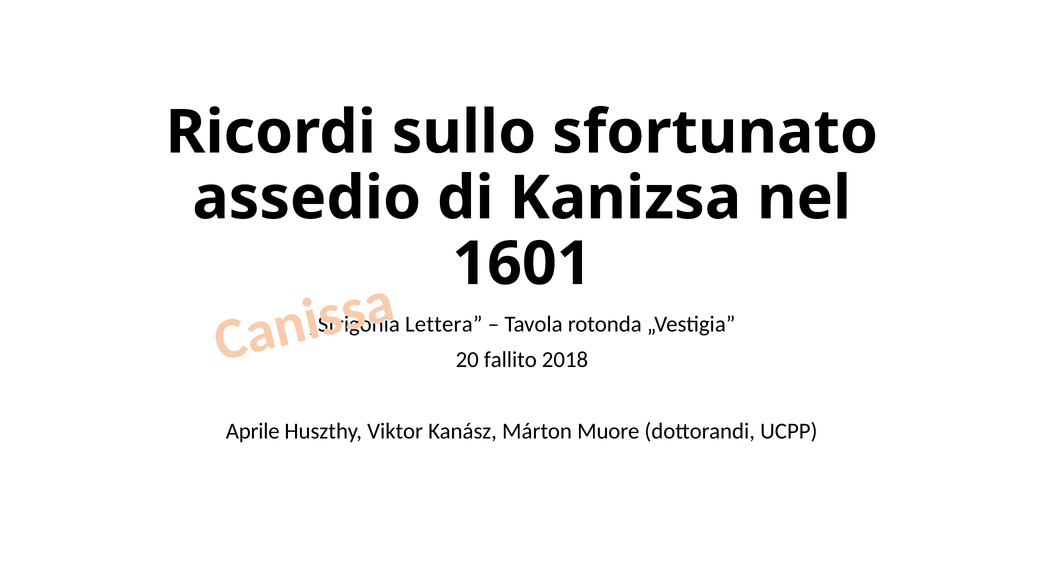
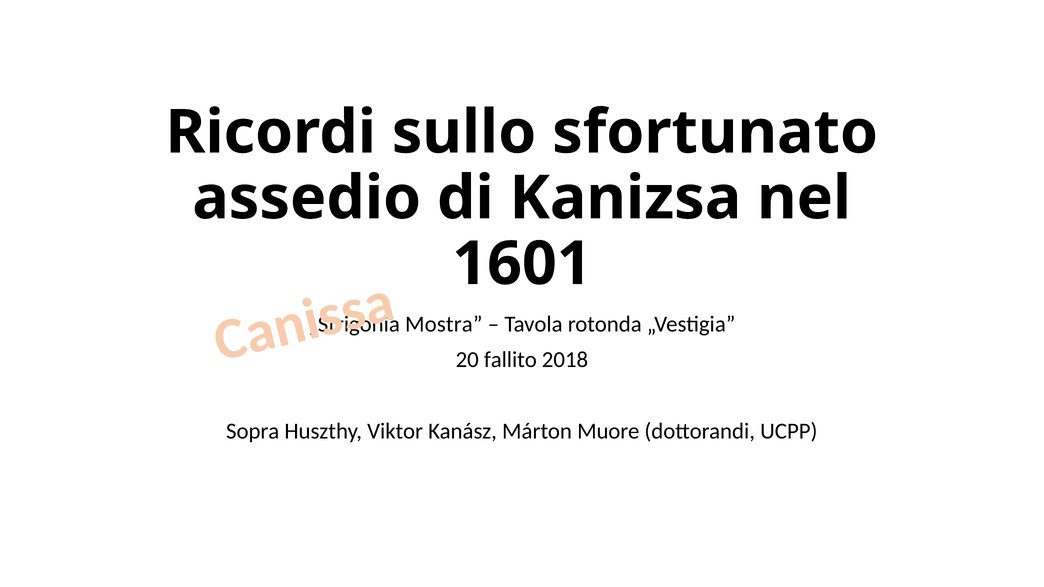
Lettera: Lettera -> Mostra (444, 325)
Aprile: Aprile -> Sopra (253, 431)
